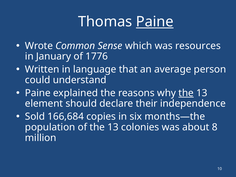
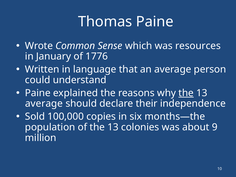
Paine underline: present -> none (155, 22)
element: element -> average (44, 104)
166,684: 166,684 -> 100,000 (66, 117)
8: 8 -> 9 (215, 127)
